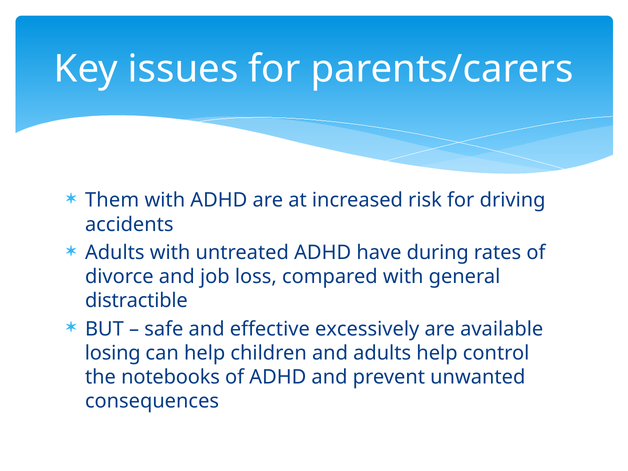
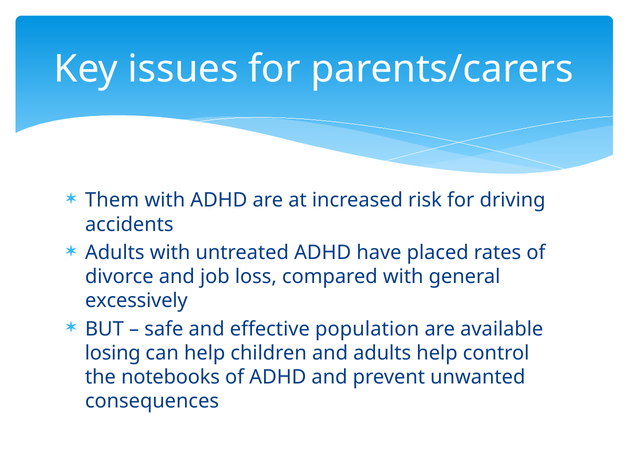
during: during -> placed (438, 253)
distractible: distractible -> excessively (136, 301)
excessively: excessively -> population (367, 329)
